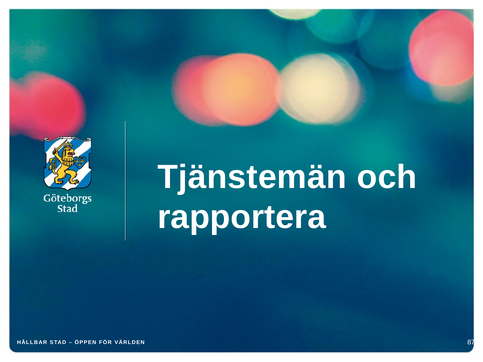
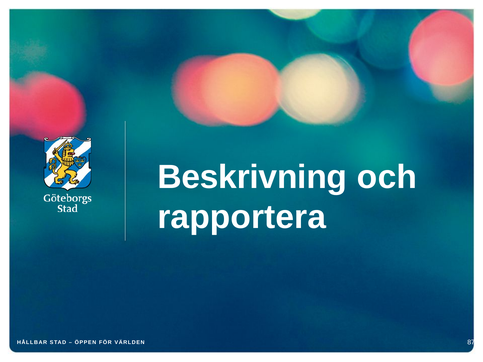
Tjänstemän: Tjänstemän -> Beskrivning (252, 177)
